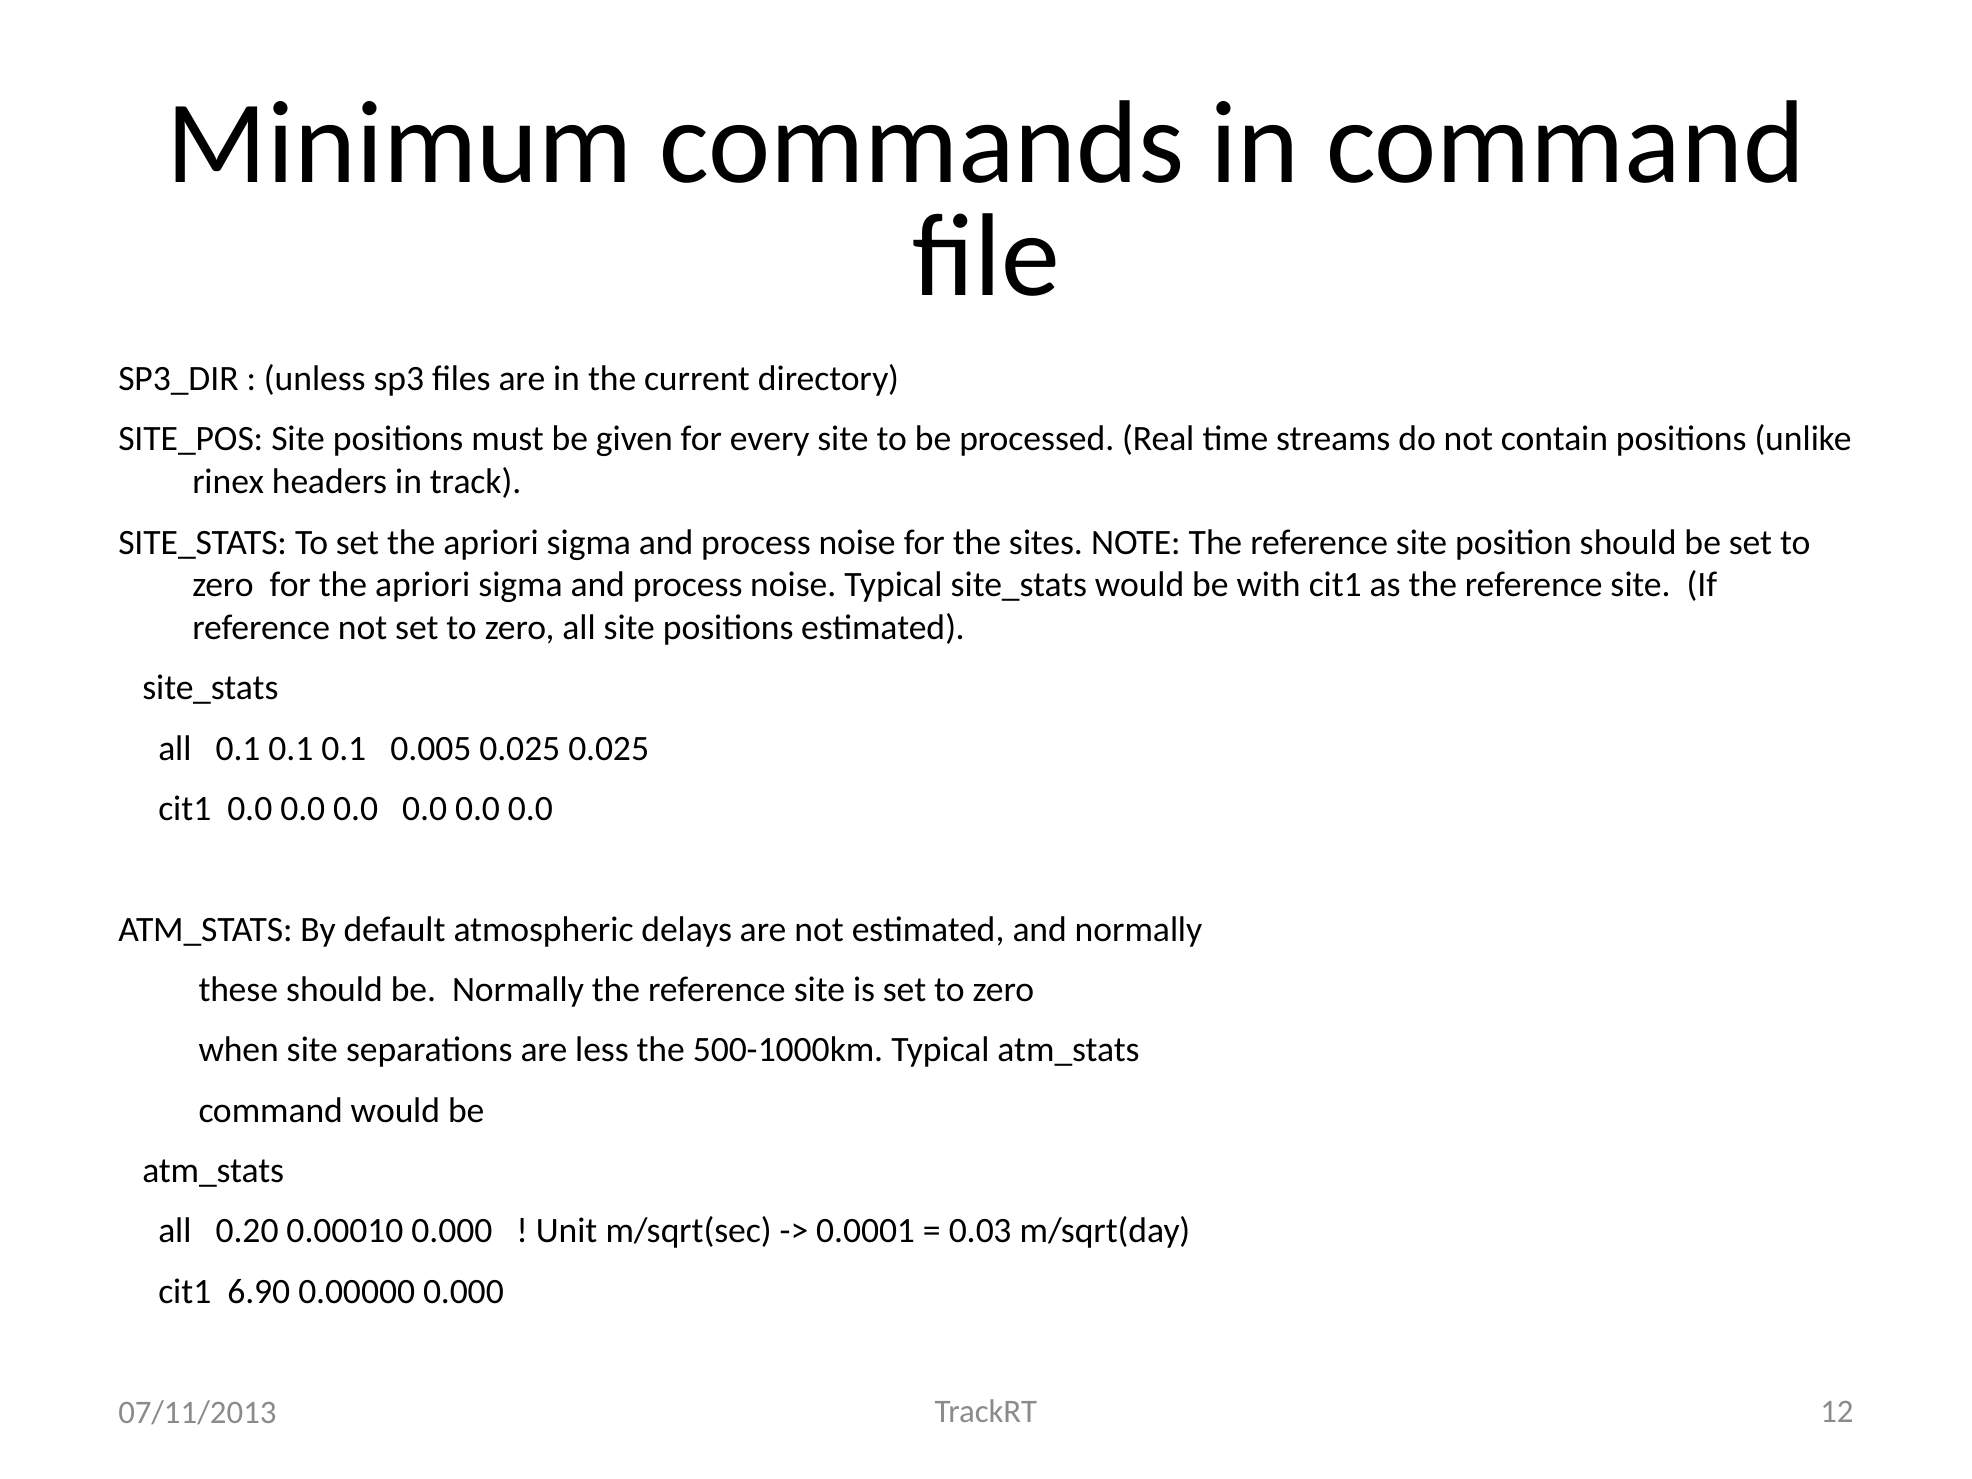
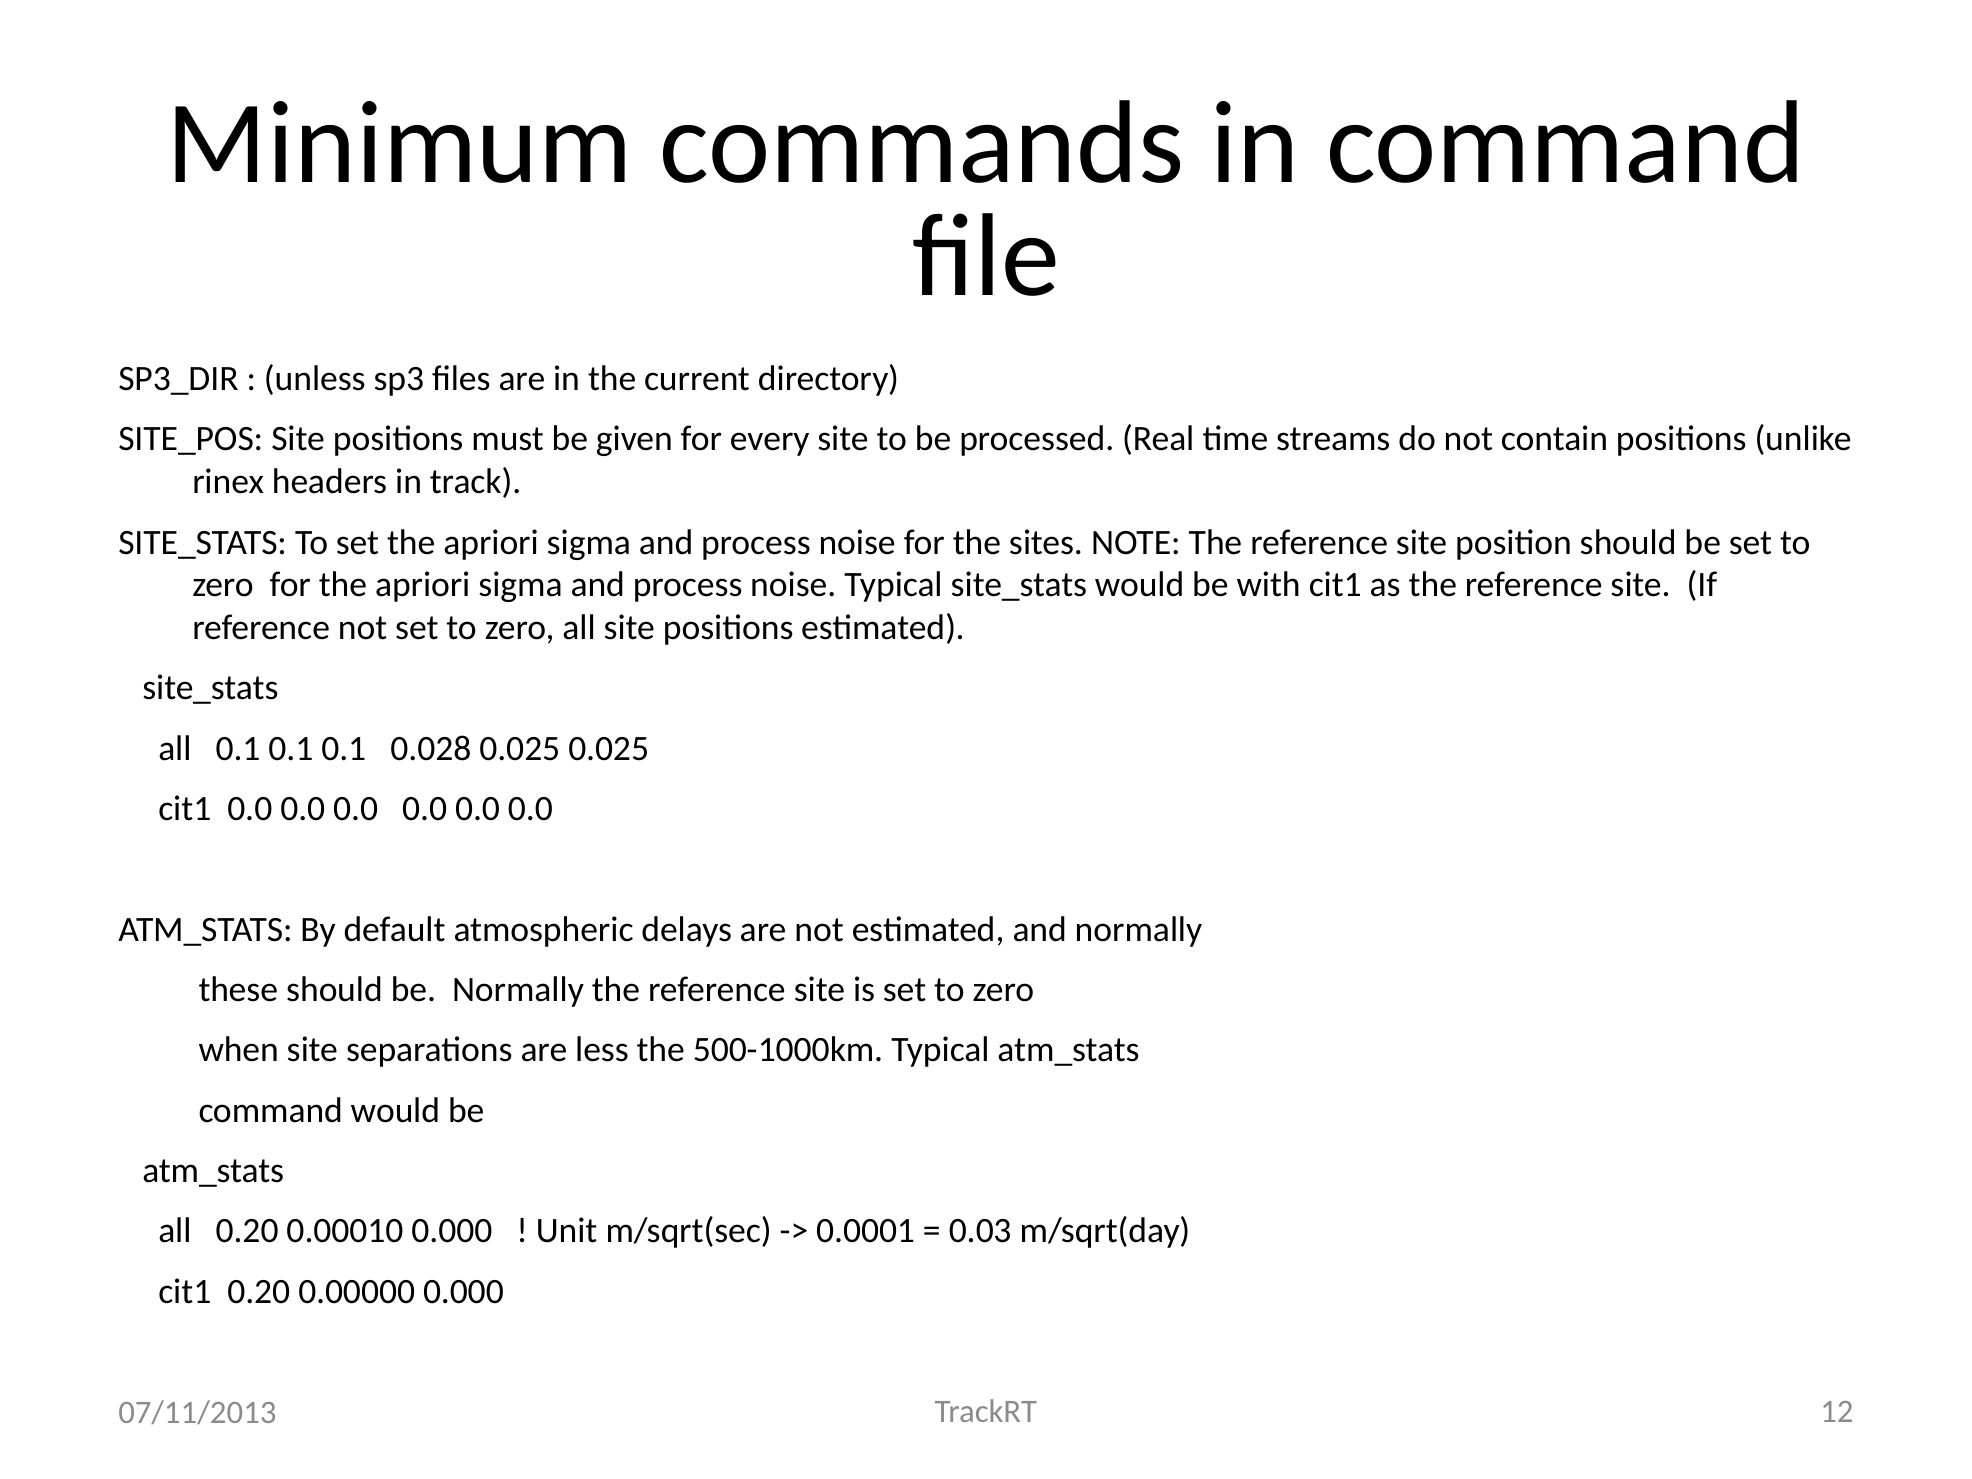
0.005: 0.005 -> 0.028 (431, 748)
cit1 6.90: 6.90 -> 0.20 (259, 1291)
